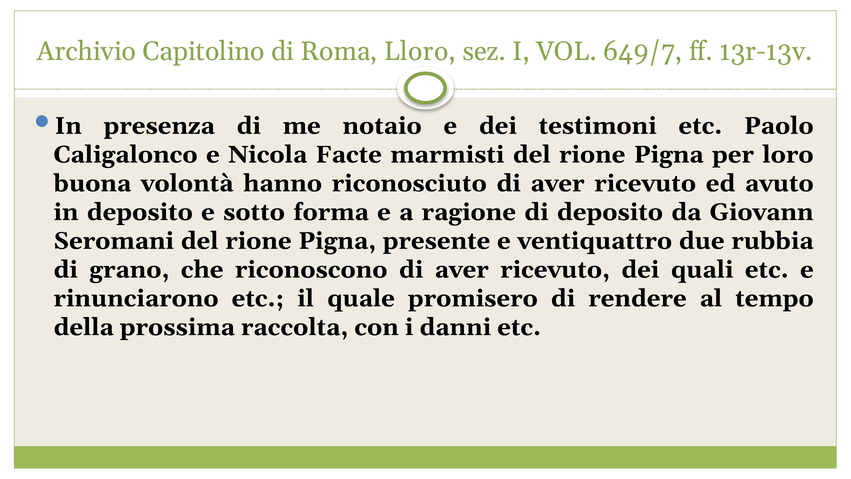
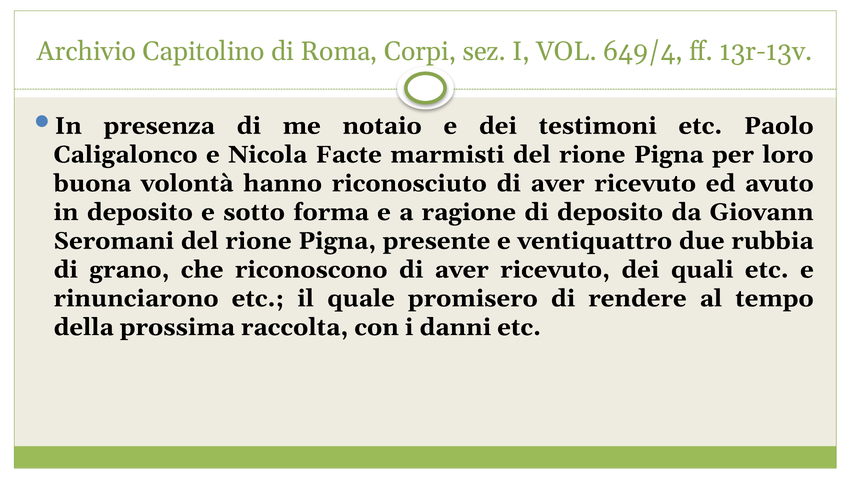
Lloro: Lloro -> Corpi (420, 52)
649/7: 649/7 -> 649/4 (643, 52)
